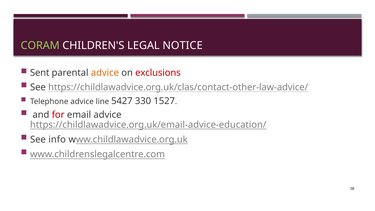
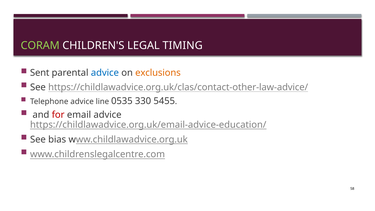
NOTICE: NOTICE -> TIMING (183, 46)
advice colour: orange -> blue (105, 73)
exclusions colour: red -> orange (158, 73)
5427: 5427 -> 0535 (122, 101)
1527: 1527 -> 5455 (164, 101)
info: info -> bias (57, 140)
